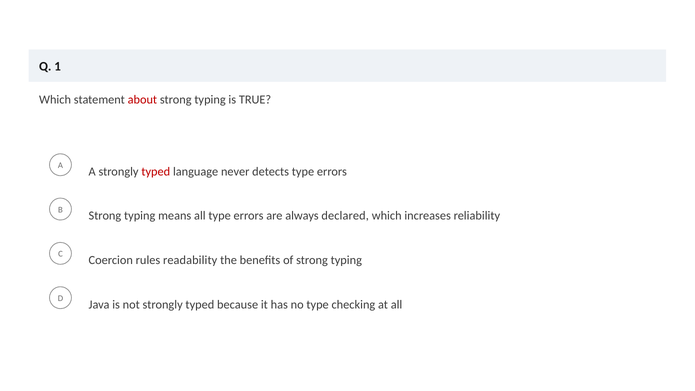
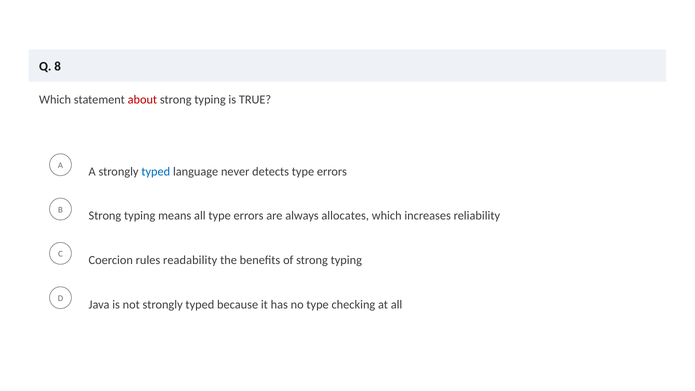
1: 1 -> 8 (58, 67)
typed colour: red -> blue (156, 172)
declared: declared -> allocates (345, 216)
